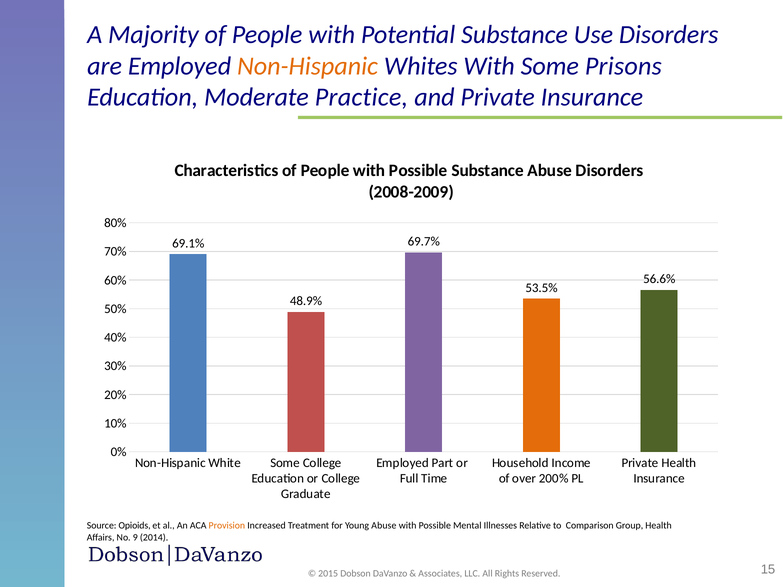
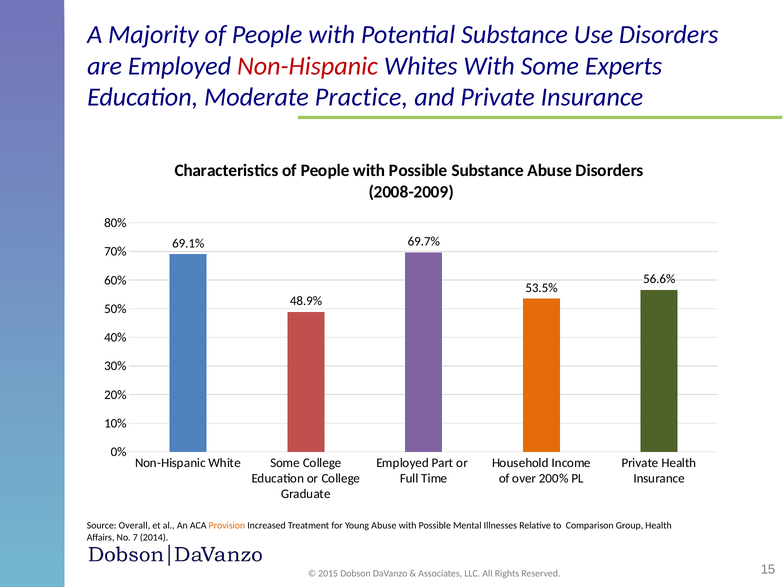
Non-Hispanic colour: orange -> red (308, 66)
Prisons: Prisons -> Experts (624, 66)
Opioids: Opioids -> Overall (134, 526)
9: 9 -> 7 (135, 538)
